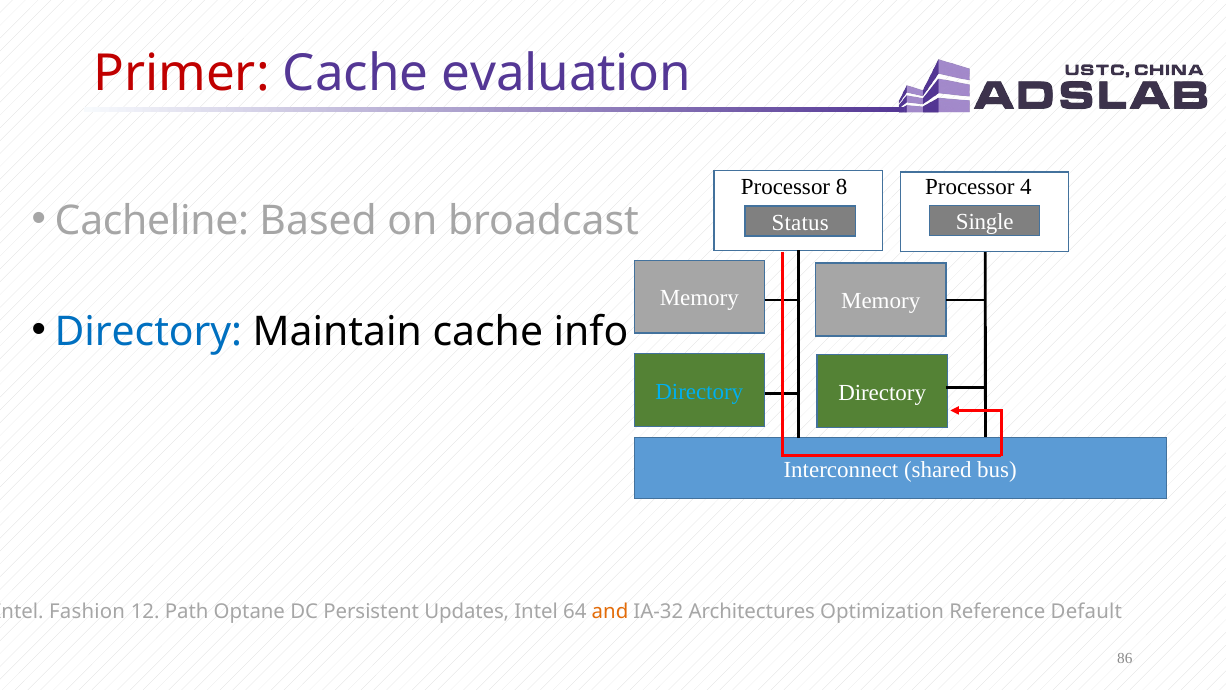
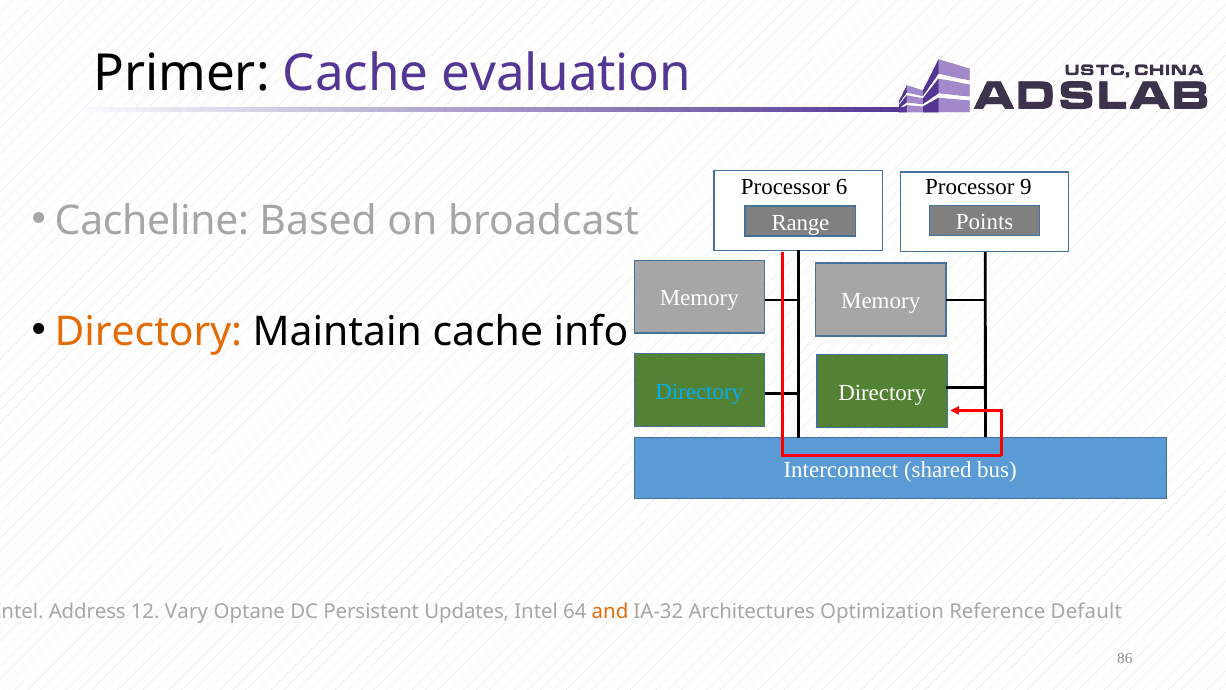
Primer colour: red -> black (182, 73)
4: 4 -> 9 (1026, 187)
8: 8 -> 6 (842, 187)
Status: Status -> Range (800, 222)
Single: Single -> Points (985, 222)
Directory colour: blue -> orange (148, 331)
Fashion: Fashion -> Address (87, 611)
Path: Path -> Vary (187, 611)
